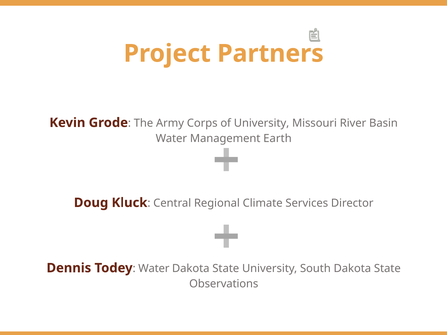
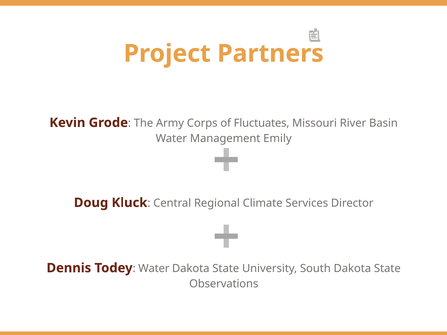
of University: University -> Fluctuates (262, 123)
Earth: Earth -> Emily (277, 139)
